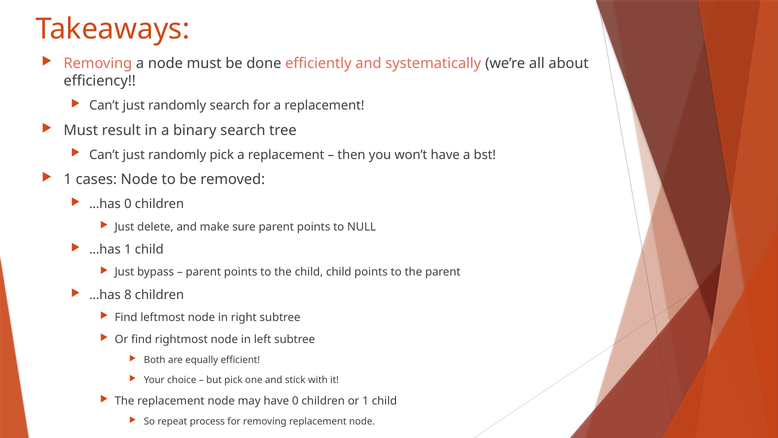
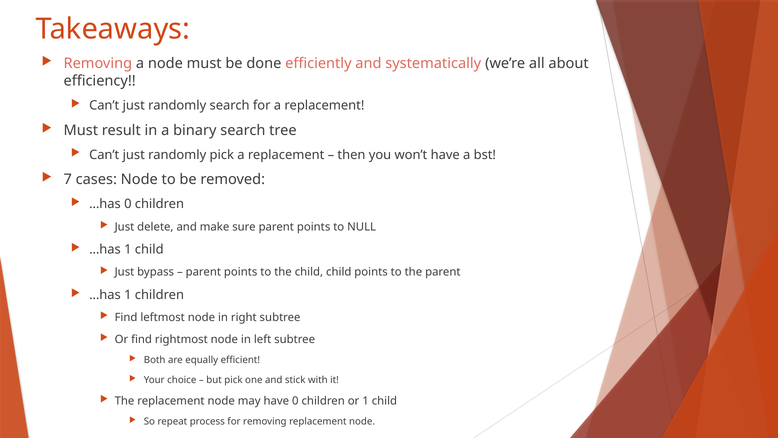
1: 1 -> 7 (68, 180)
8: 8 -> 1 (128, 295)
